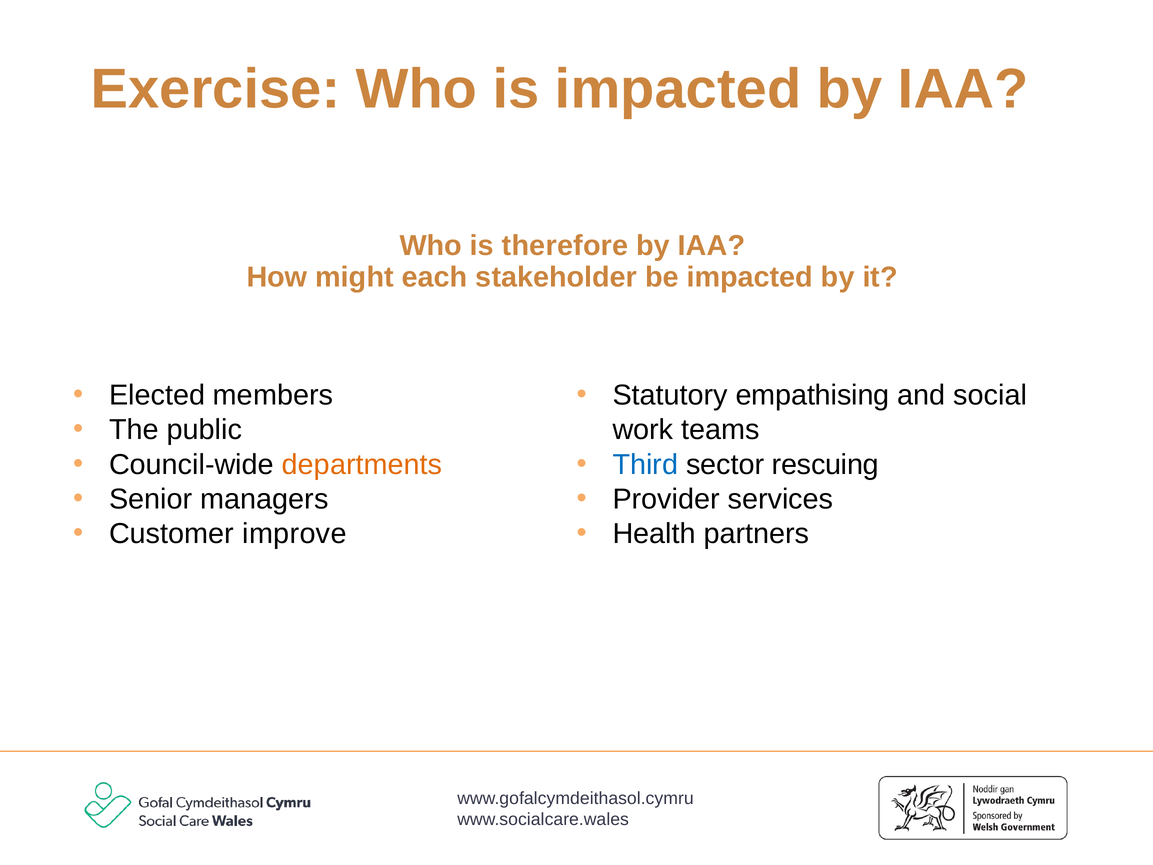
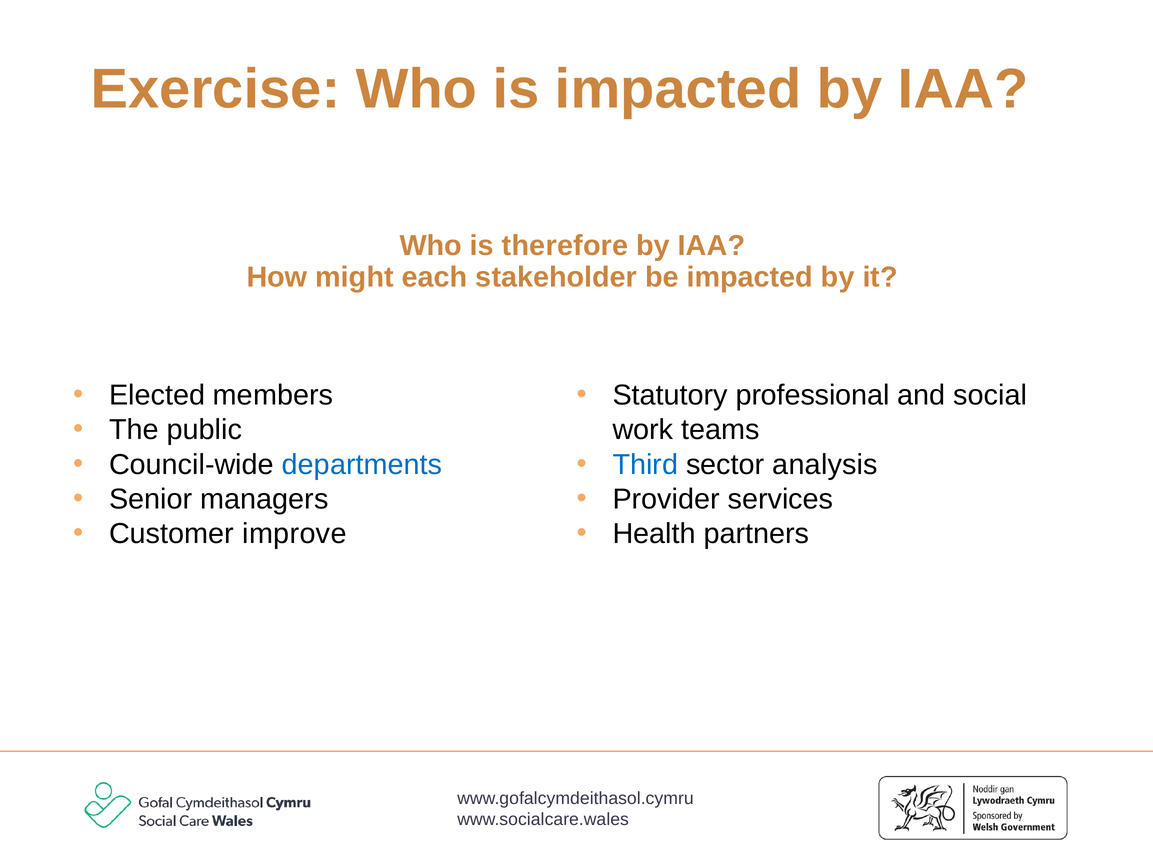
empathising: empathising -> professional (813, 395)
departments colour: orange -> blue (362, 464)
rescuing: rescuing -> analysis (825, 464)
